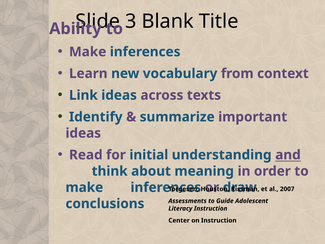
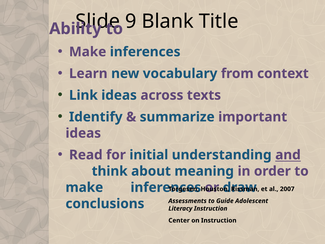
3: 3 -> 9 (131, 21)
